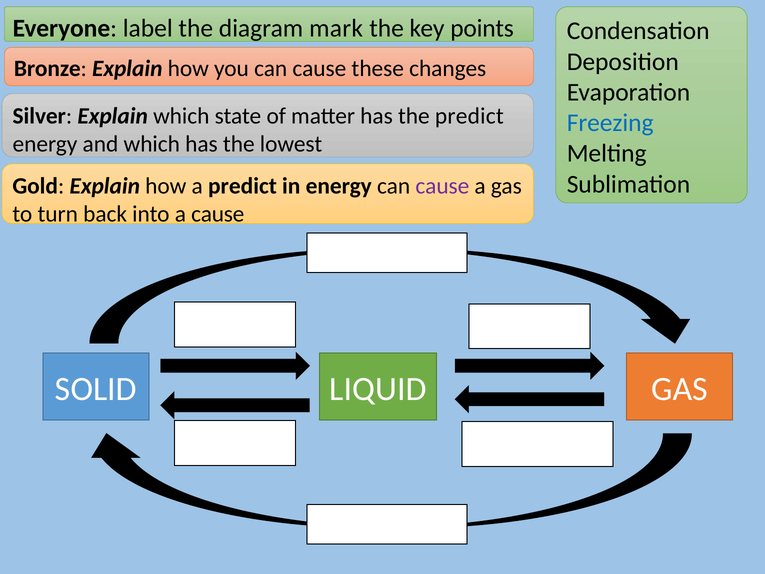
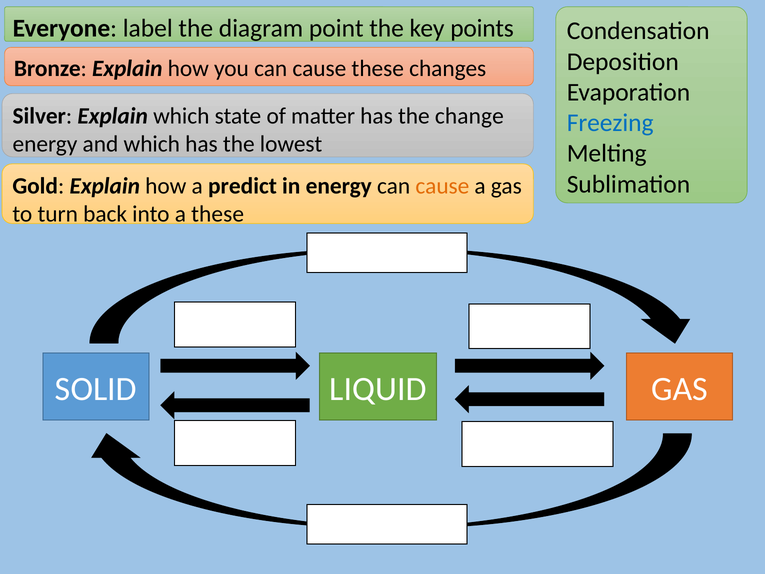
mark: mark -> point (336, 28)
the predict: predict -> change (469, 116)
cause colour: purple -> orange (442, 186)
a cause: cause -> these (218, 214)
